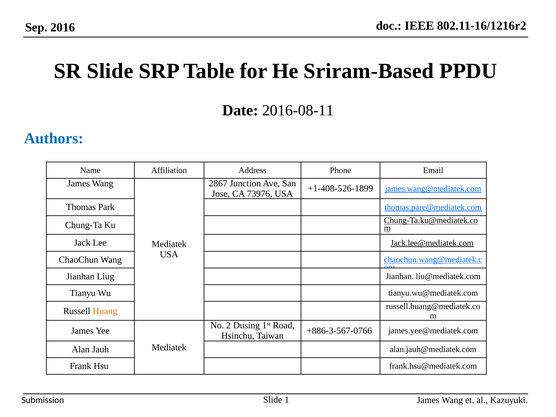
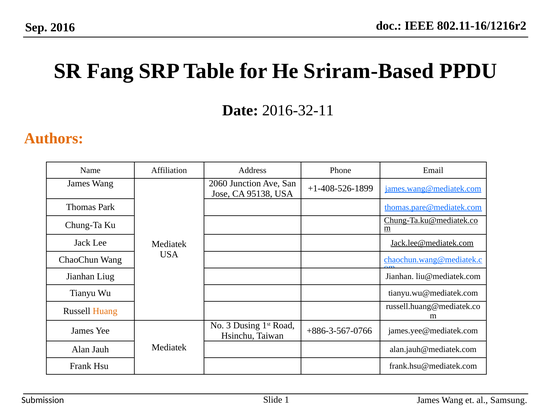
SR Slide: Slide -> Fang (110, 71)
2016-08-11: 2016-08-11 -> 2016-32-11 (298, 110)
Authors colour: blue -> orange (54, 138)
2867: 2867 -> 2060 (218, 183)
73976: 73976 -> 95138 (260, 194)
2: 2 -> 3 (229, 326)
Kazuyuki: Kazuyuki -> Samsung (509, 400)
